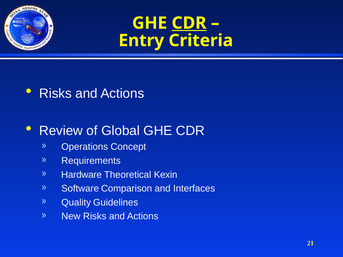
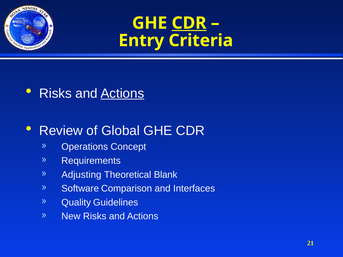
Actions underline: none -> present (122, 94)
Hardware: Hardware -> Adjusting (81, 175)
Kexin: Kexin -> Blank (166, 175)
